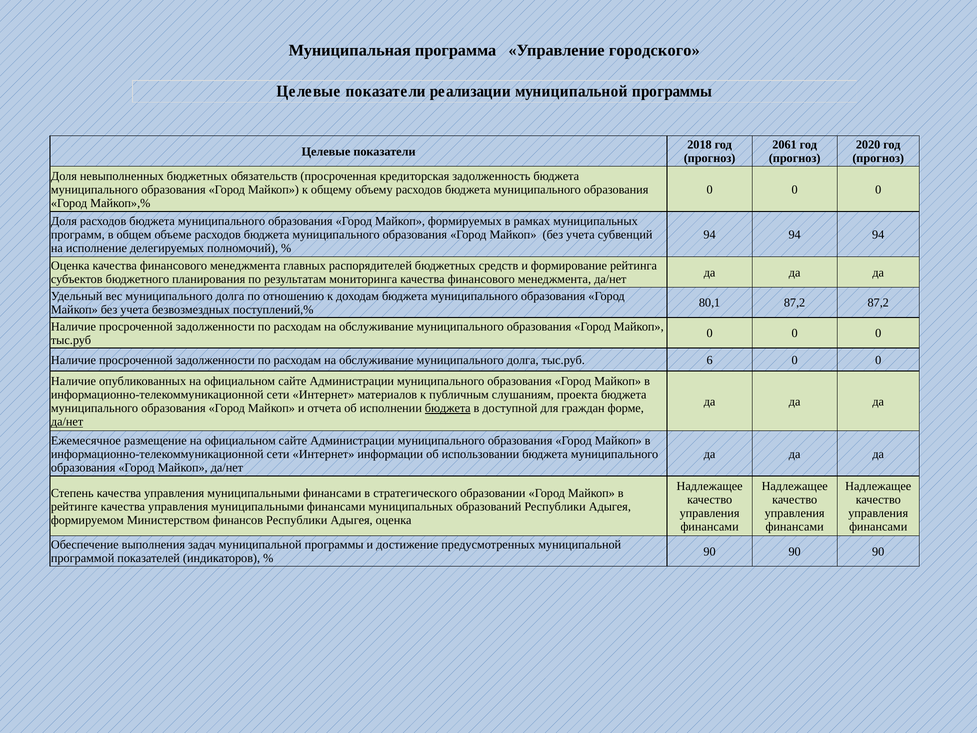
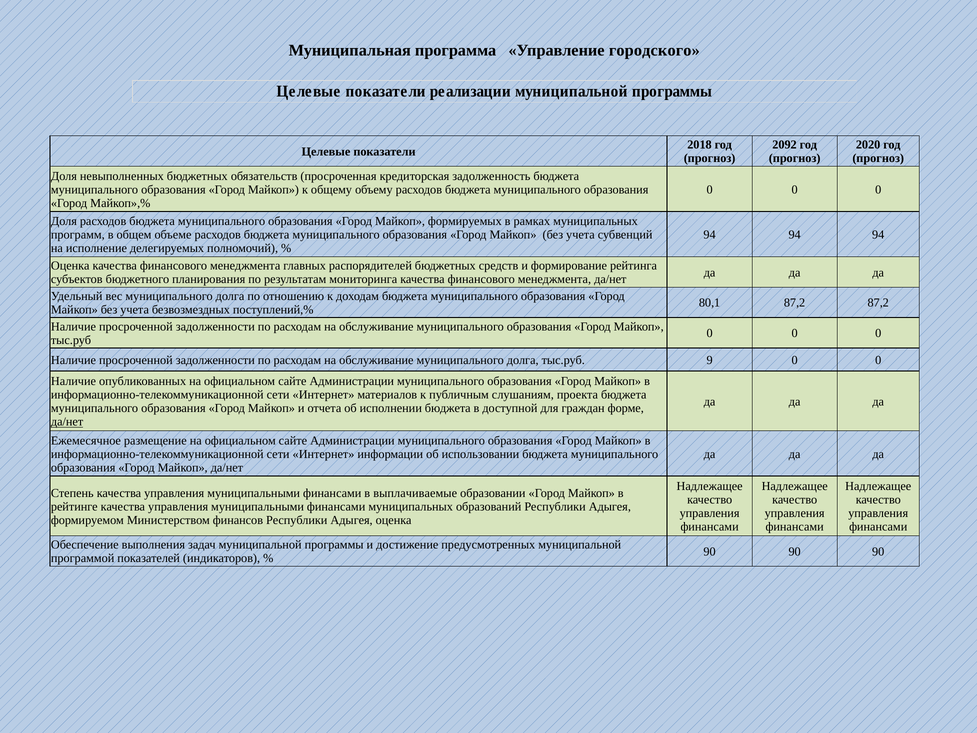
2061: 2061 -> 2092 (785, 145)
6: 6 -> 9 (710, 360)
бюджета underline: present -> none (448, 408)
стратегического: стратегического -> выплачиваемые (415, 493)
